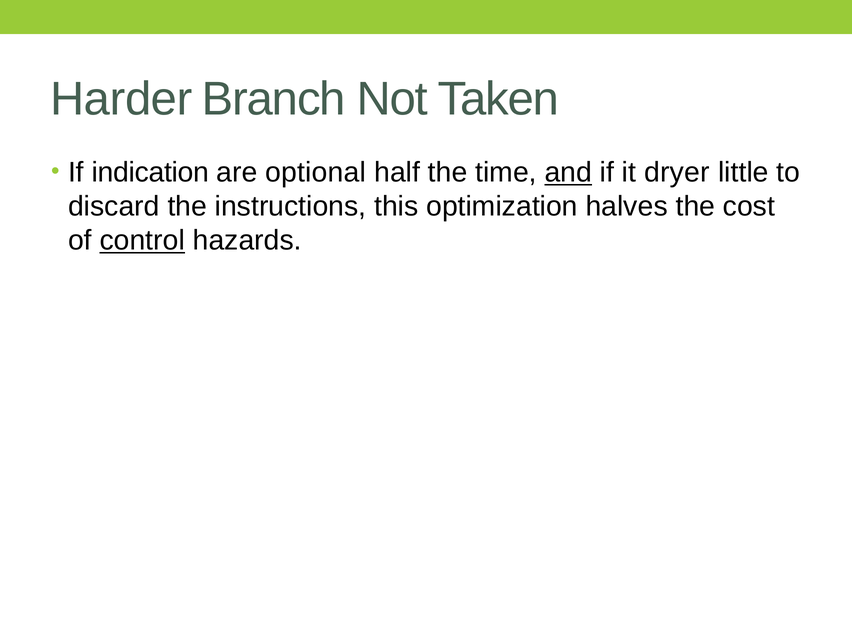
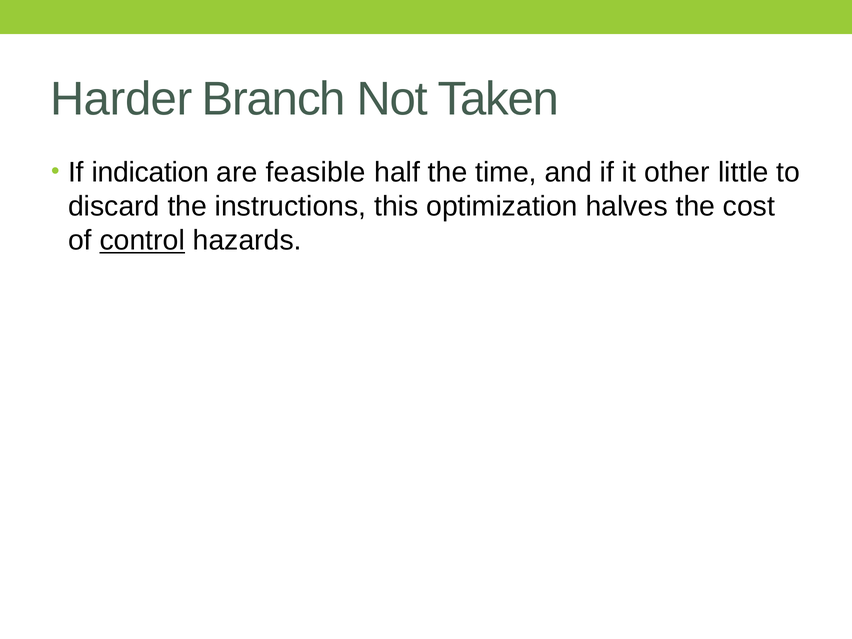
optional: optional -> feasible (316, 172)
and underline: present -> none (568, 172)
dryer: dryer -> other (677, 172)
